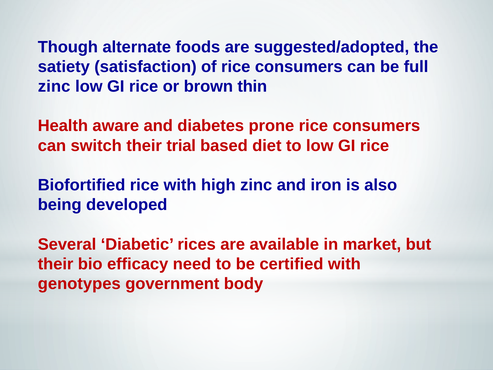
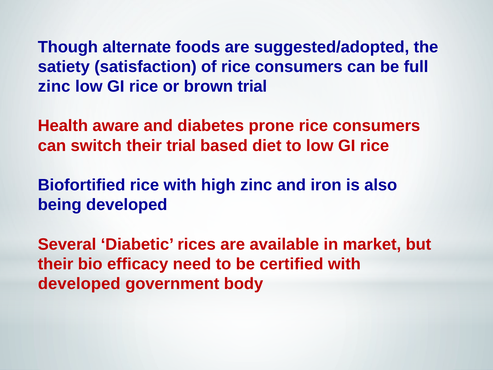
brown thin: thin -> trial (252, 86)
genotypes: genotypes -> developed (79, 284)
